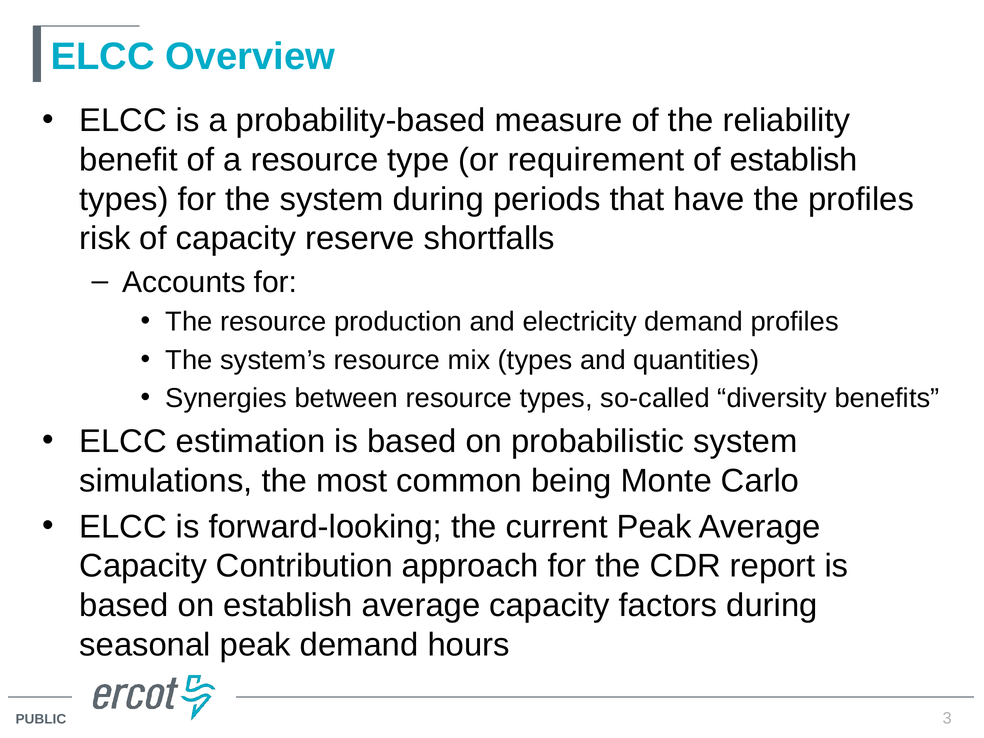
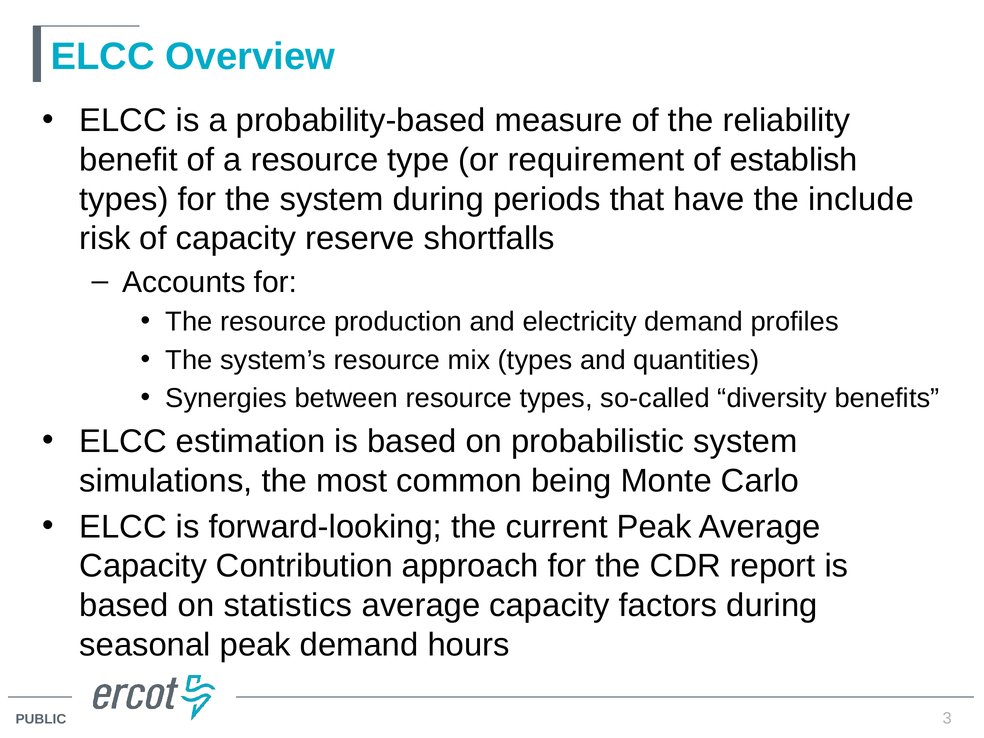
the profiles: profiles -> include (861, 199)
on establish: establish -> statistics (288, 605)
